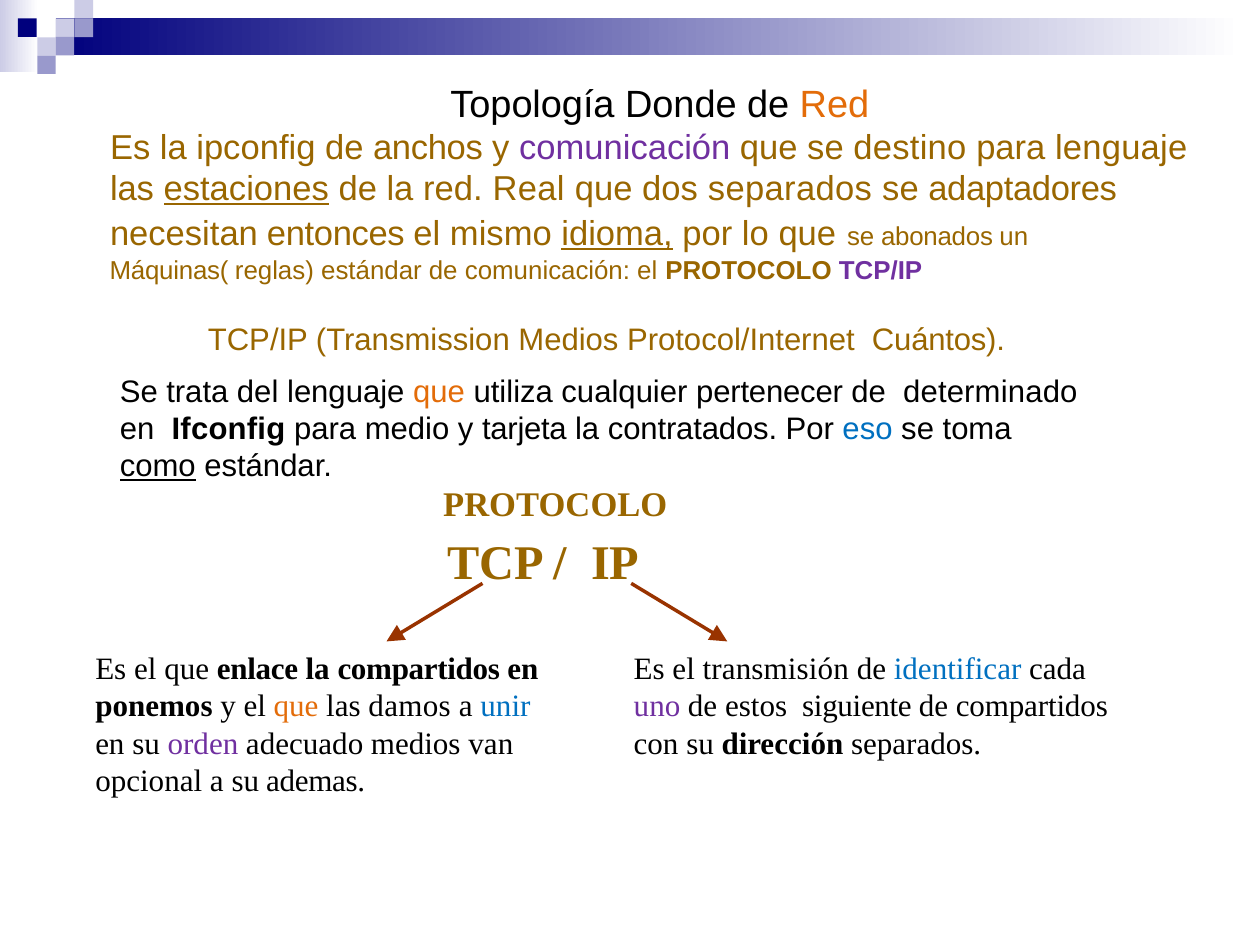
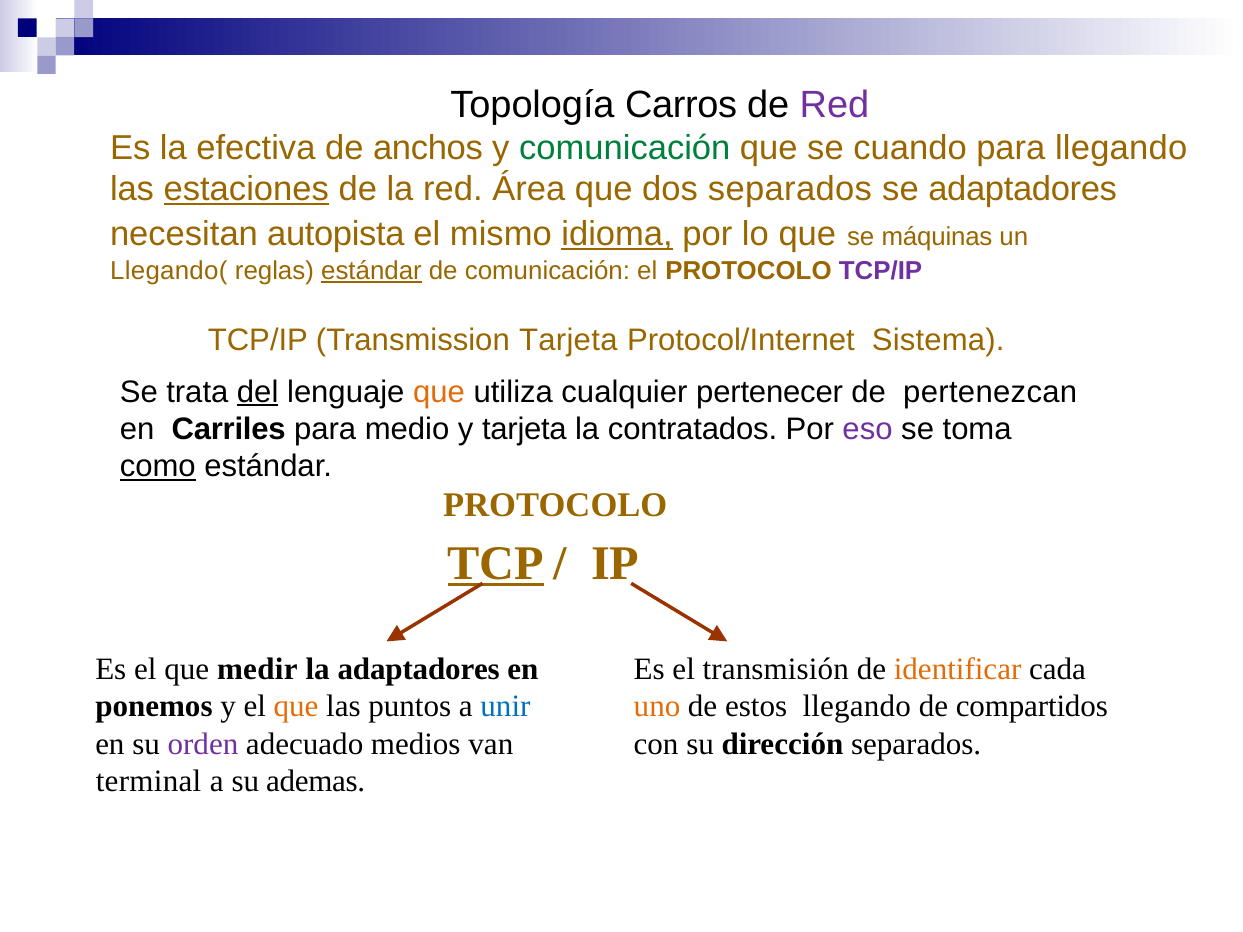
Donde: Donde -> Carros (681, 105)
Red colour: orange -> purple (834, 105)
ipconfig: ipconfig -> efectiva (256, 148)
comunicación colour: purple -> green (625, 148)
destino: destino -> cuando (910, 148)
para lenguaje: lenguaje -> llegando (1121, 148)
Real: Real -> Área (529, 190)
entonces: entonces -> autopista (336, 234)
abonados: abonados -> máquinas (937, 237)
Máquinas(: Máquinas( -> Llegando( (169, 271)
estándar underline: none -> present (371, 271)
Transmission Medios: Medios -> Tarjeta (568, 340)
Cuántos: Cuántos -> Sistema (938, 340)
del underline: none -> present (258, 392)
determinado: determinado -> pertenezcan (990, 392)
Ifconfig: Ifconfig -> Carriles (229, 429)
eso colour: blue -> purple (868, 429)
TCP underline: none -> present (496, 564)
enlace: enlace -> medir (257, 669)
la compartidos: compartidos -> adaptadores (419, 669)
identificar colour: blue -> orange (958, 669)
damos: damos -> puntos (410, 707)
uno colour: purple -> orange (657, 707)
estos siguiente: siguiente -> llegando (857, 707)
opcional: opcional -> terminal (149, 781)
